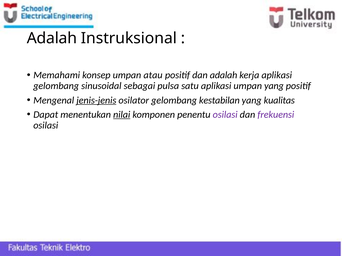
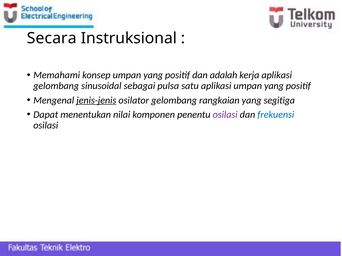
Adalah: Adalah -> Secara (52, 38)
konsep umpan atau: atau -> yang (153, 75)
kestabilan: kestabilan -> rangkaian (219, 100)
kualitas: kualitas -> segitiga (279, 100)
nilai underline: present -> none (122, 115)
frekuensi colour: purple -> blue (276, 115)
